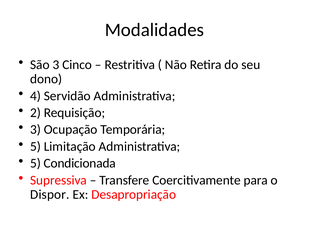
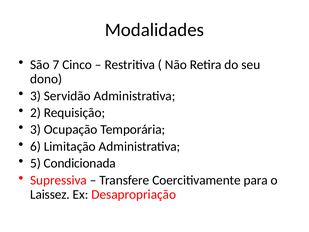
São 3: 3 -> 7 (56, 65)
4: 4 -> 3 (36, 96)
5: 5 -> 6 (36, 146)
Dispor: Dispor -> Laissez (50, 194)
